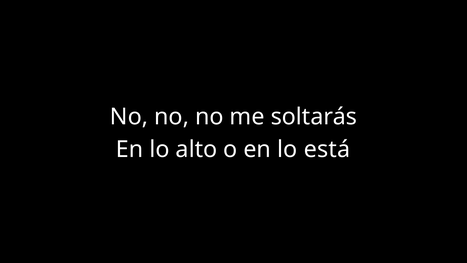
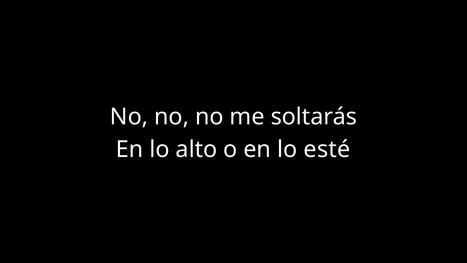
está: está -> esté (327, 149)
